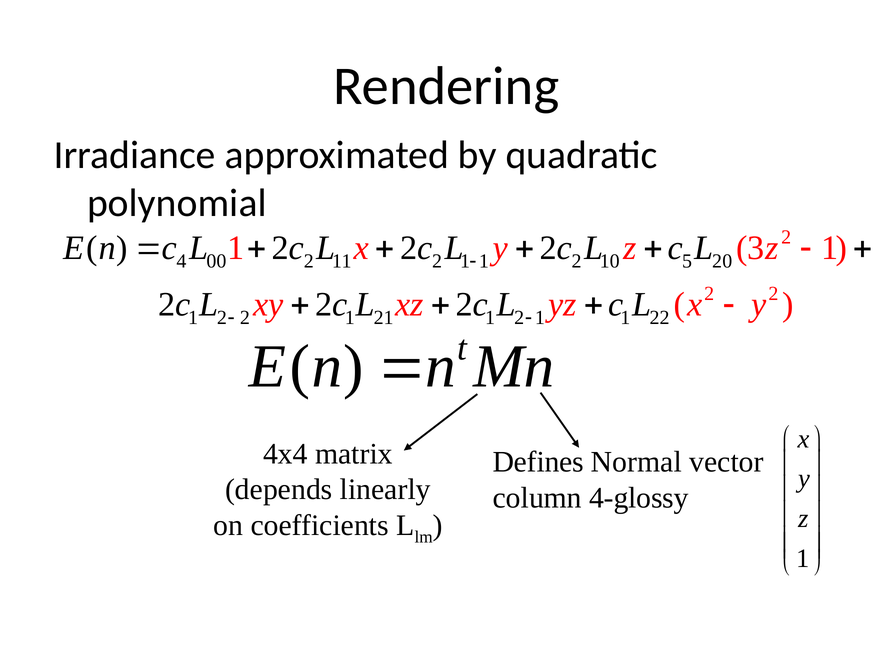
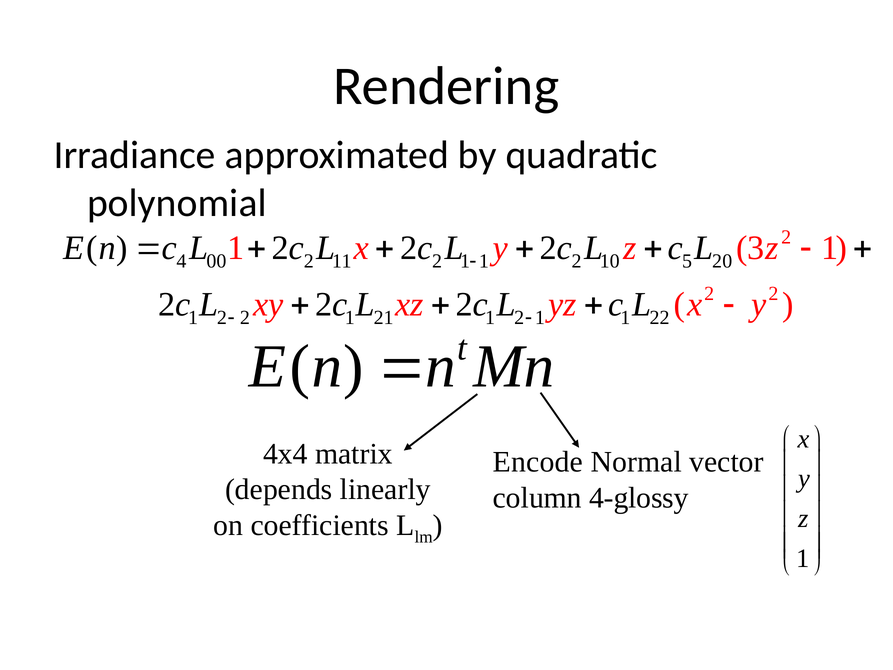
Defines: Defines -> Encode (538, 462)
